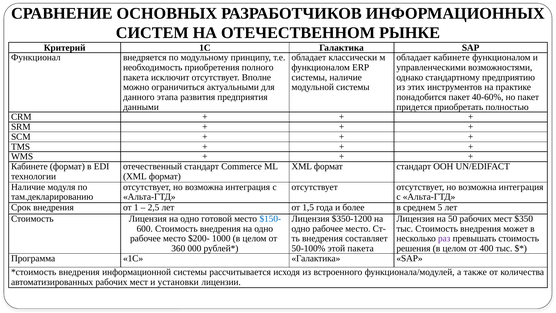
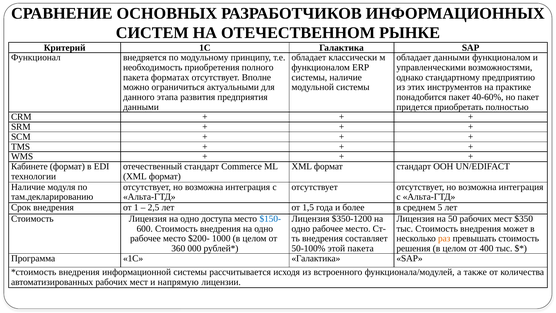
обладает кабинете: кабинете -> данными (452, 58)
исключит: исключит -> форматах (170, 77)
готовой: готовой -> доступа (217, 219)
раз colour: purple -> orange (444, 238)
установки: установки -> напрямую (178, 282)
